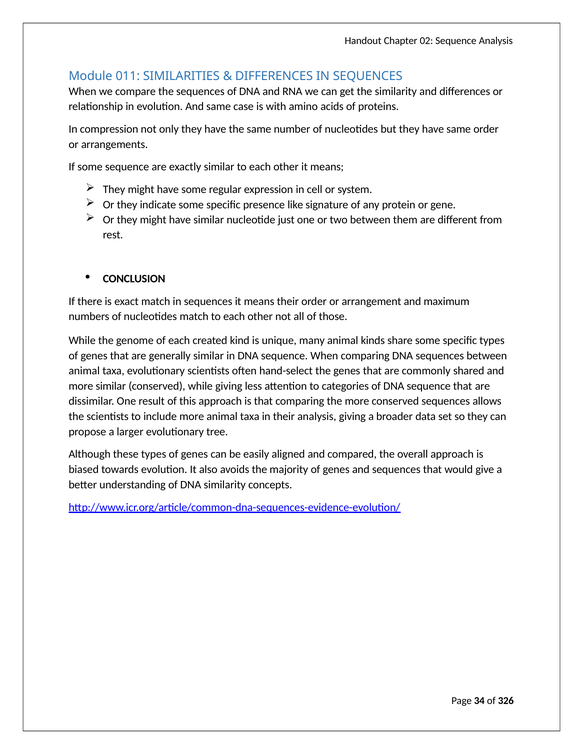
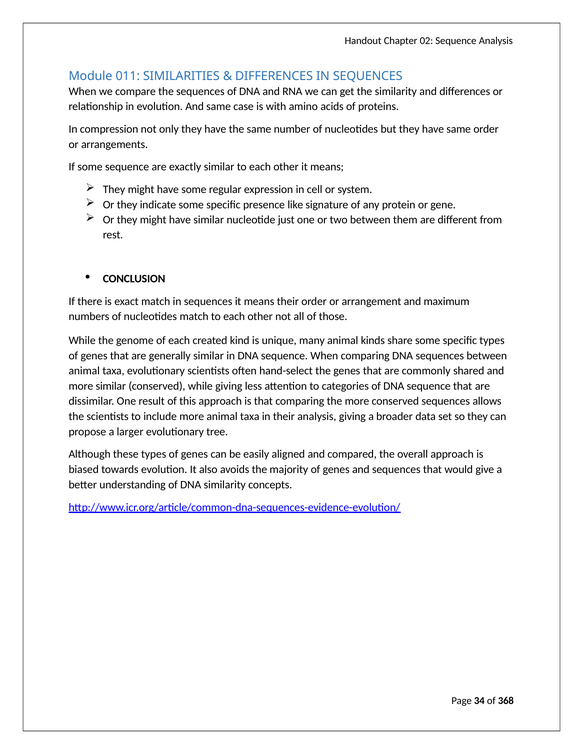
326: 326 -> 368 (506, 701)
